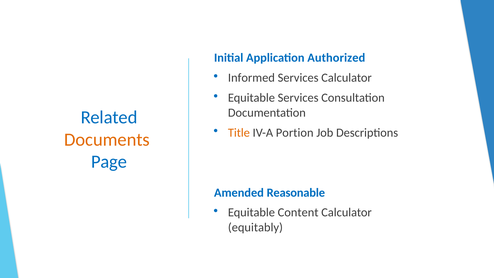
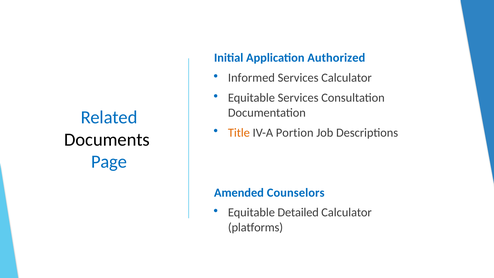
Documents colour: orange -> black (107, 139)
Reasonable: Reasonable -> Counselors (296, 193)
Content: Content -> Detailed (298, 212)
equitably: equitably -> platforms (255, 227)
